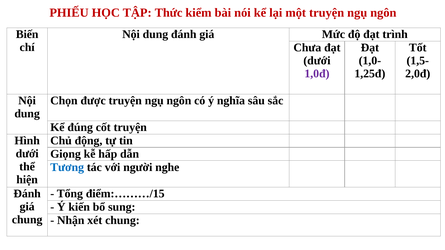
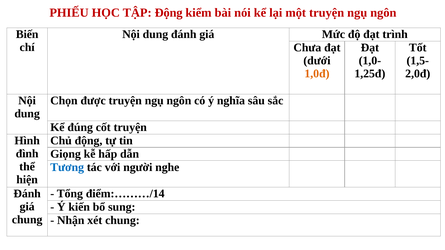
TẬP Thức: Thức -> Động (169, 13)
1,0đ colour: purple -> orange (317, 74)
dưới: dưới -> đình (27, 154)
điểm:………/15: điểm:………/15 -> điểm:………/14 (125, 194)
